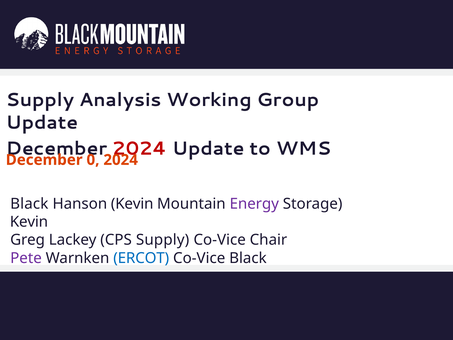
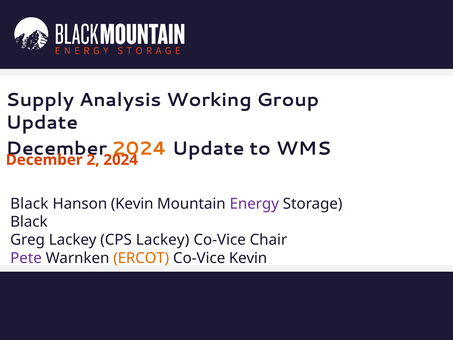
2024 colour: red -> orange (140, 149)
0: 0 -> 2 (93, 160)
Kevin: Kevin -> Black (29, 222)
CPS Supply: Supply -> Lackey (163, 240)
ERCOT colour: blue -> orange (141, 258)
Co-Vice Black: Black -> Kevin (248, 258)
